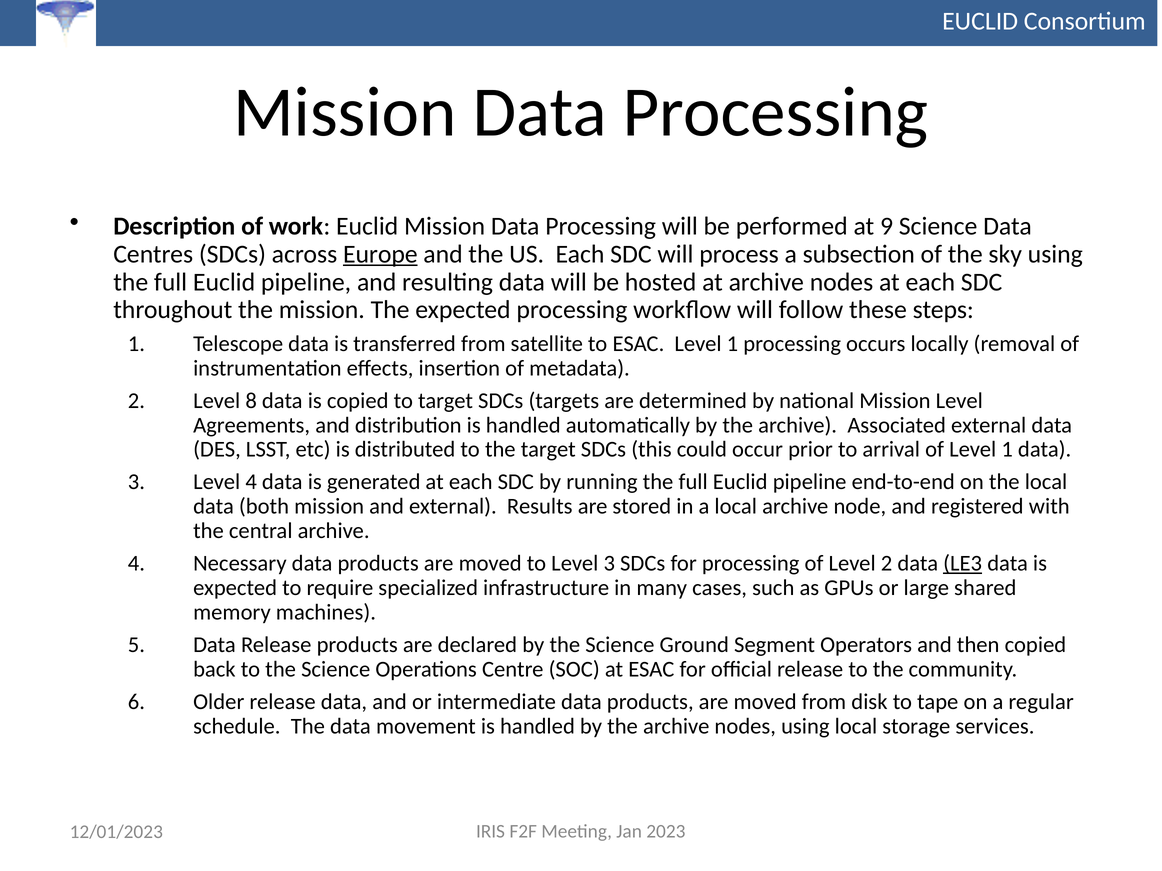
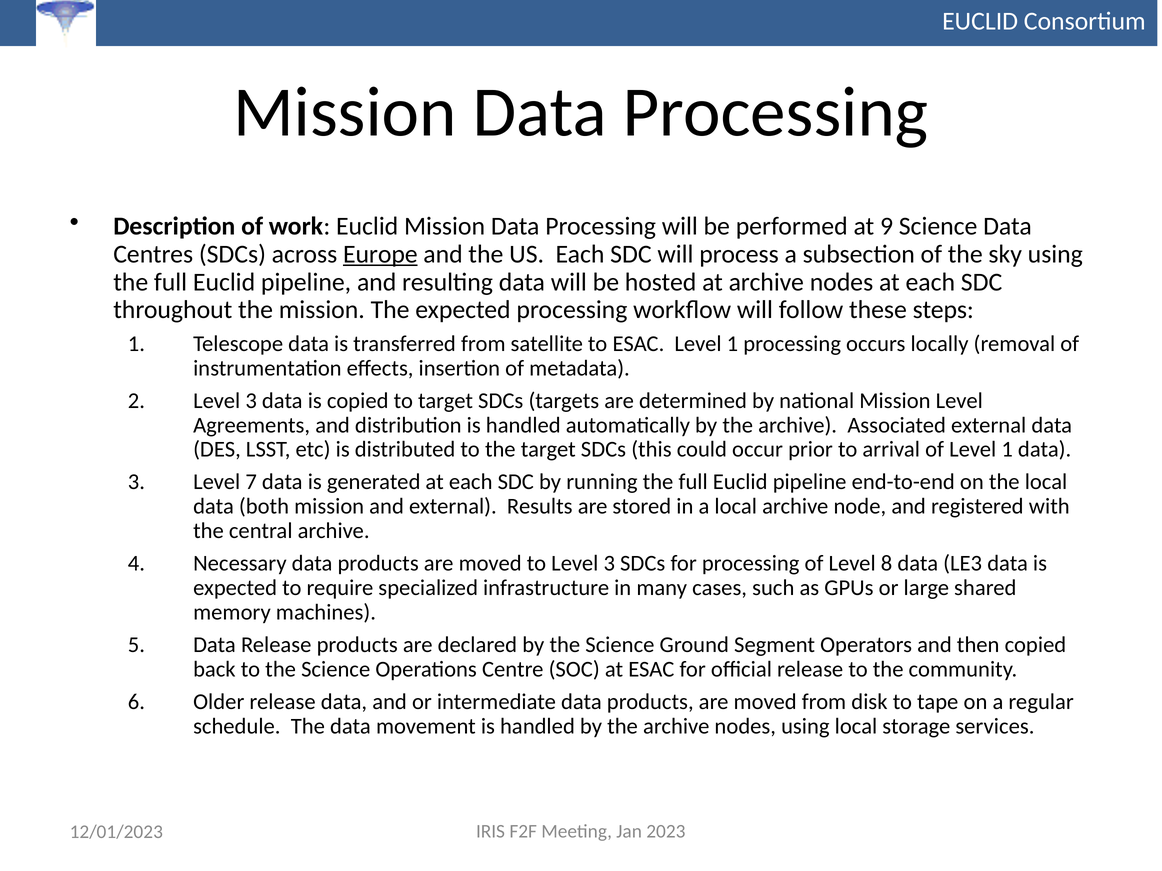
2 Level 8: 8 -> 3 (251, 401)
Level 4: 4 -> 7 (251, 482)
Level 2: 2 -> 8 (887, 564)
LE3 underline: present -> none (963, 564)
